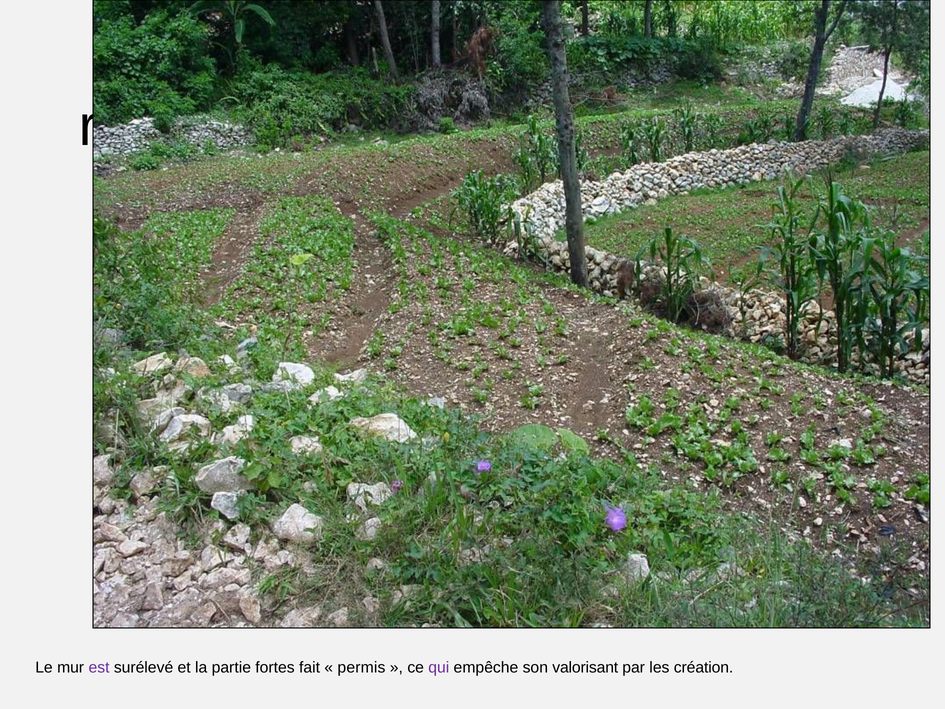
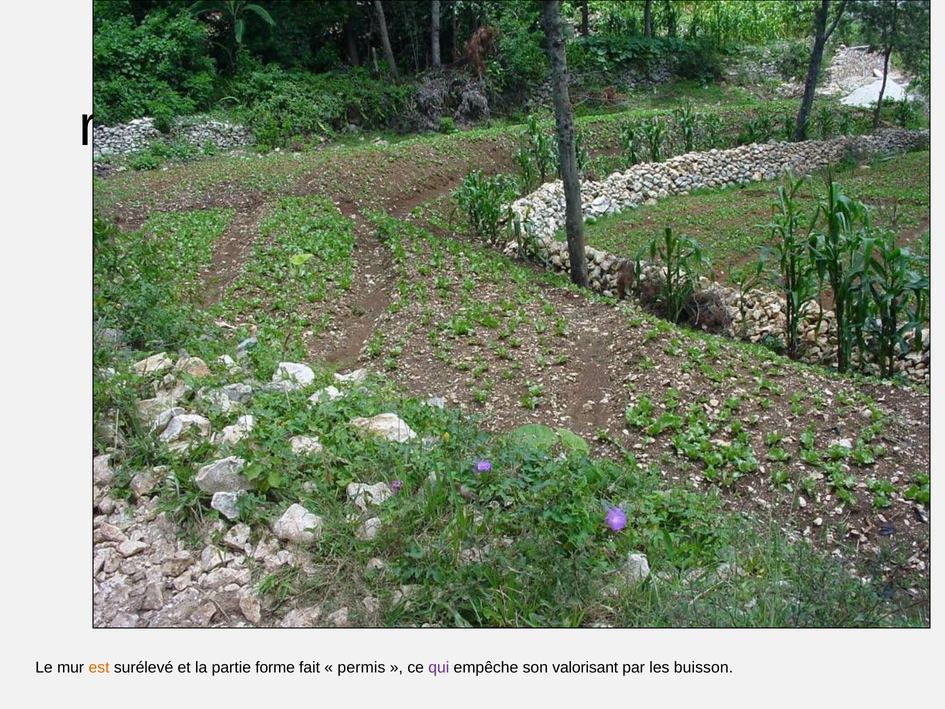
est colour: purple -> orange (99, 667)
fortes: fortes -> forme (275, 667)
création: création -> buisson (703, 667)
